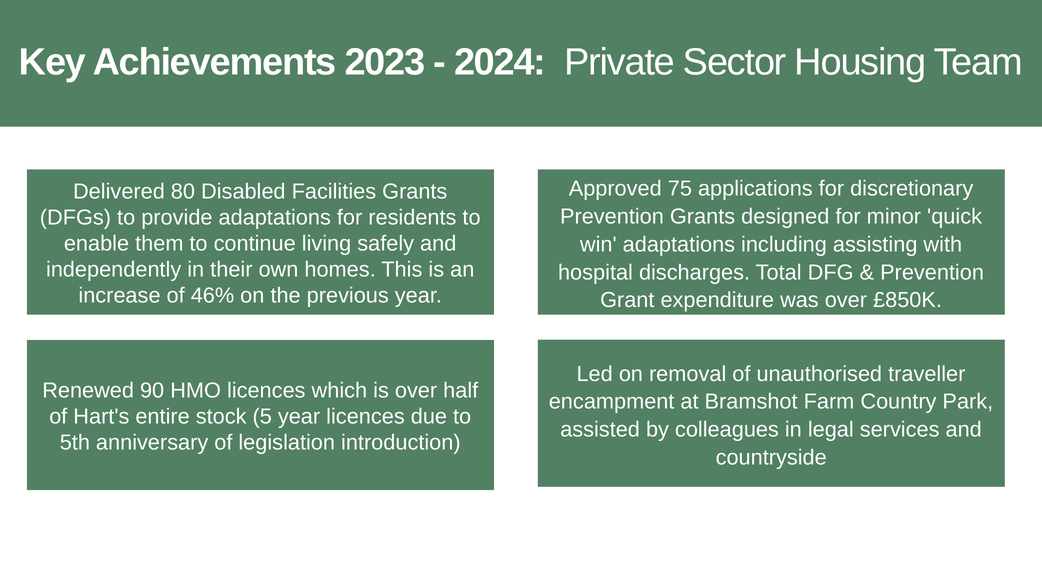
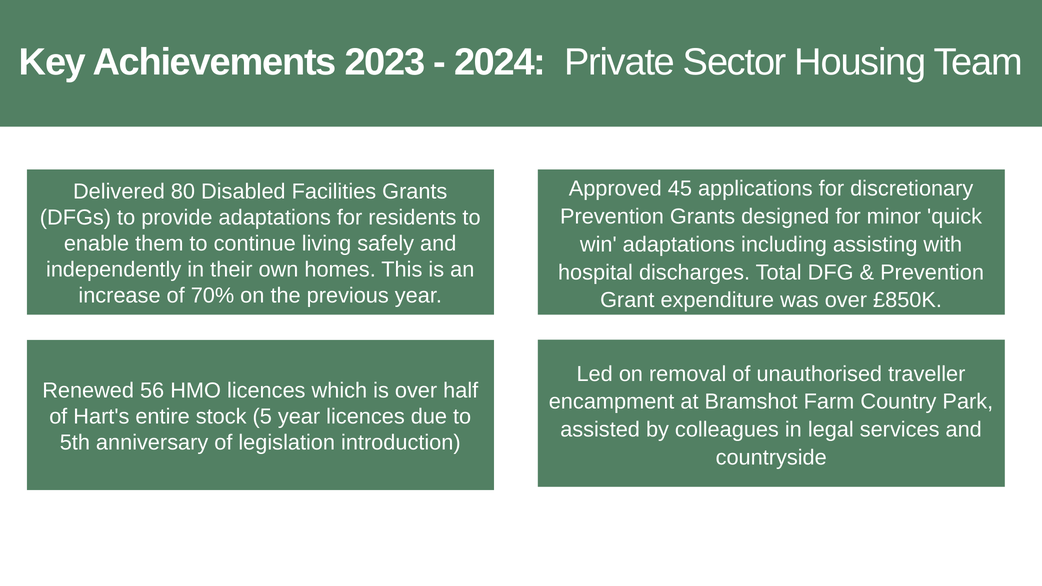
75: 75 -> 45 (680, 189)
46%: 46% -> 70% (213, 296)
90: 90 -> 56 (152, 391)
